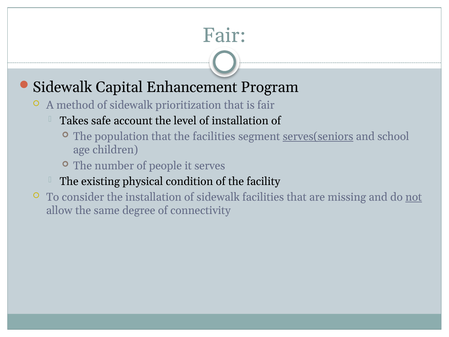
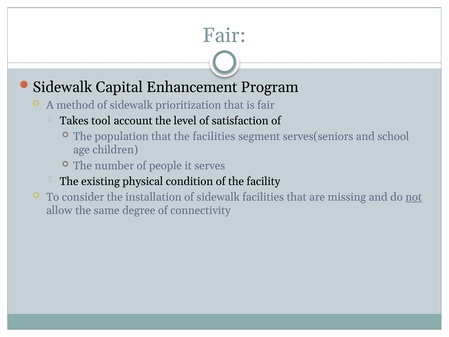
safe: safe -> tool (101, 121)
of installation: installation -> satisfaction (240, 121)
serves(seniors underline: present -> none (318, 136)
